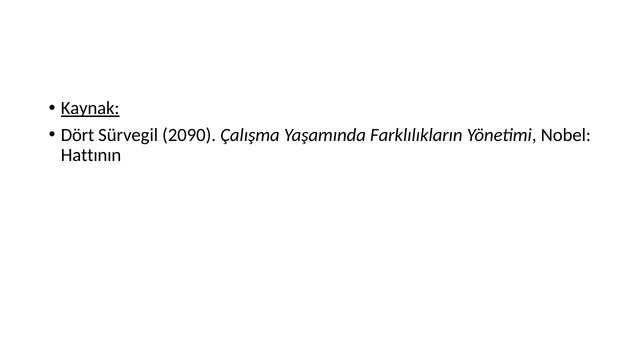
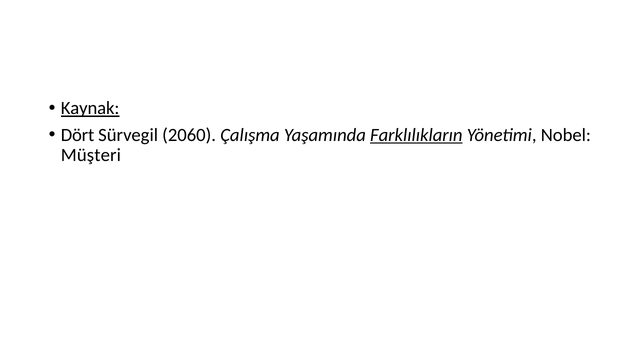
2090: 2090 -> 2060 (189, 135)
Farklılıkların underline: none -> present (416, 135)
Hattının: Hattının -> Müşteri (91, 155)
